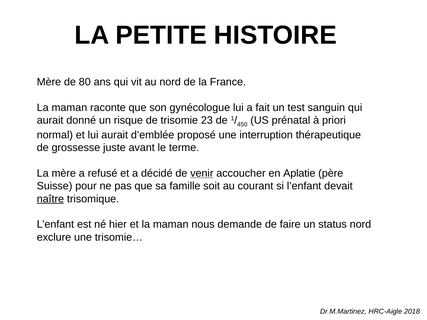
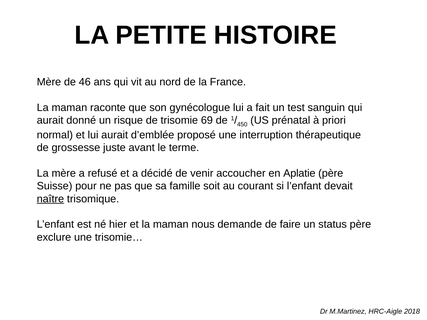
80: 80 -> 46 (85, 82)
23: 23 -> 69 (207, 120)
venir underline: present -> none (202, 173)
status nord: nord -> père (360, 225)
